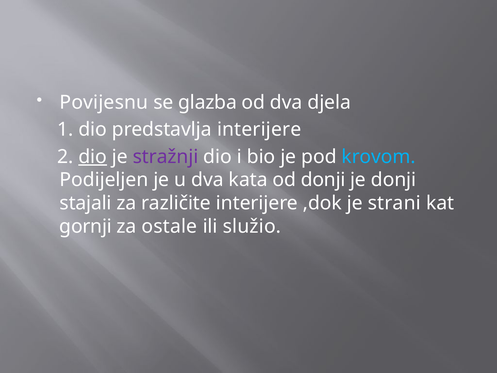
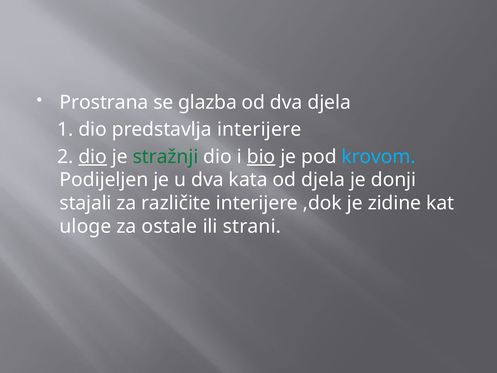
Povijesnu: Povijesnu -> Prostrana (104, 102)
stražnji colour: purple -> green (166, 157)
bio underline: none -> present (261, 157)
od donji: donji -> djela (323, 180)
strani: strani -> zidine (394, 203)
gornji: gornji -> uloge (85, 226)
služio: služio -> strani (252, 226)
